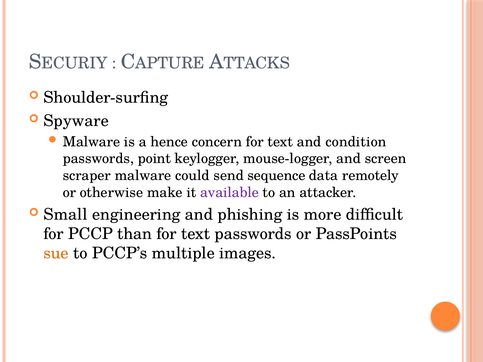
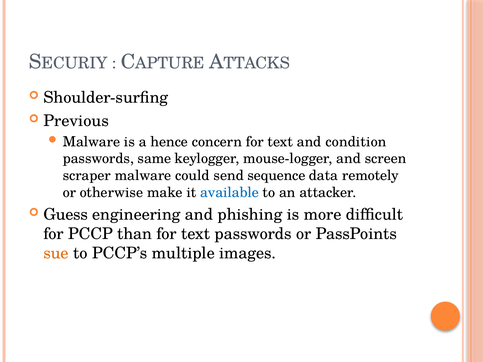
Spyware: Spyware -> Previous (76, 121)
point: point -> same (154, 159)
available colour: purple -> blue (230, 193)
Small: Small -> Guess (66, 215)
